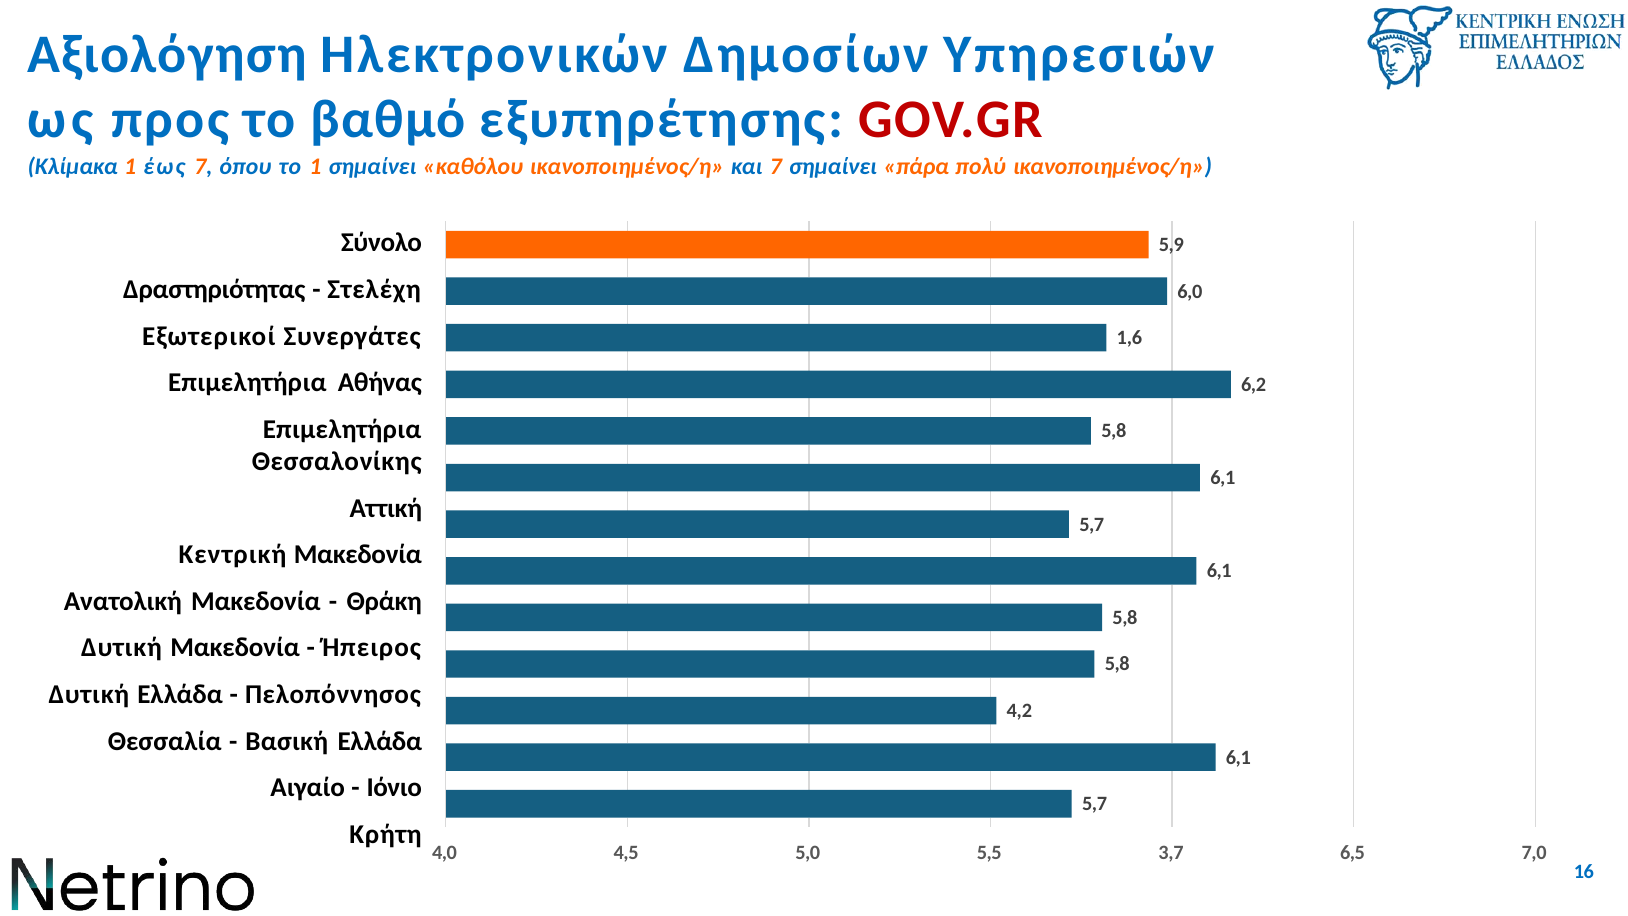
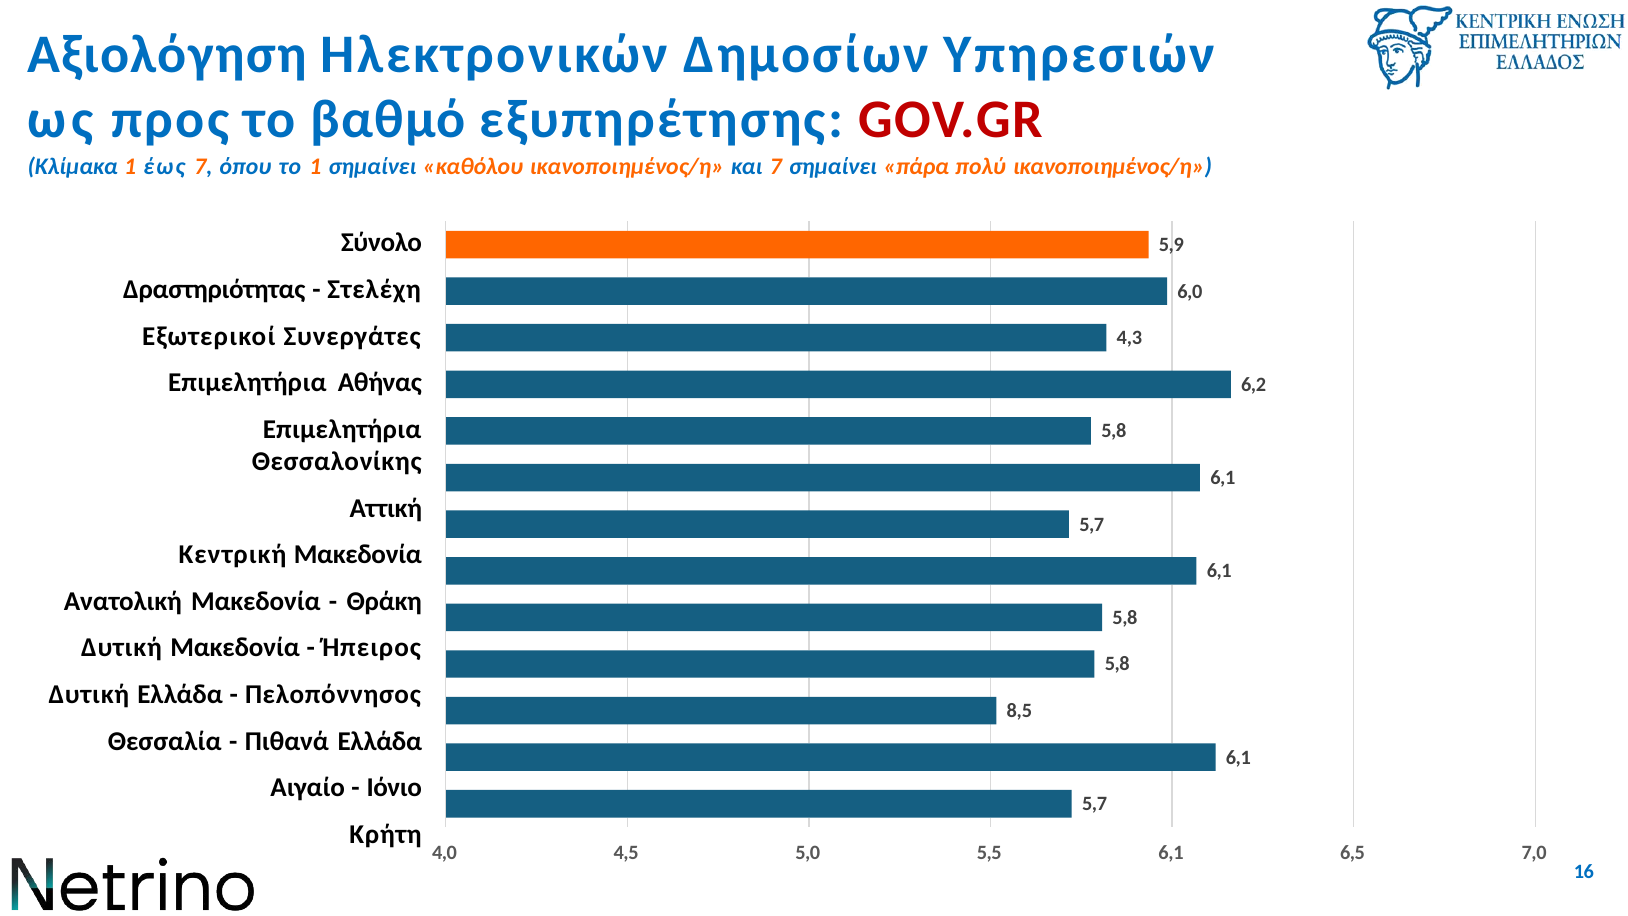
1,6: 1,6 -> 4,3 (1129, 338)
4,2: 4,2 -> 8,5 (1019, 711)
Βασική: Βασική -> Πιθανά (287, 741)
5,5 3,7: 3,7 -> 6,1 (1171, 852)
